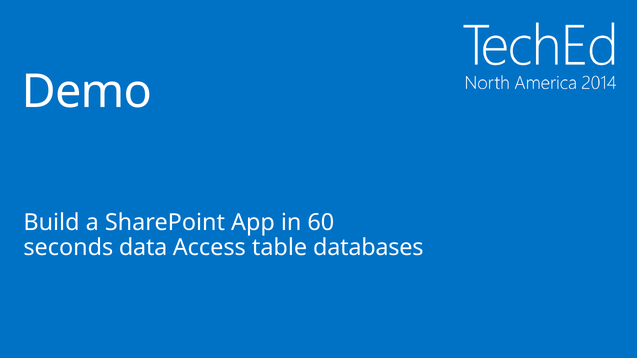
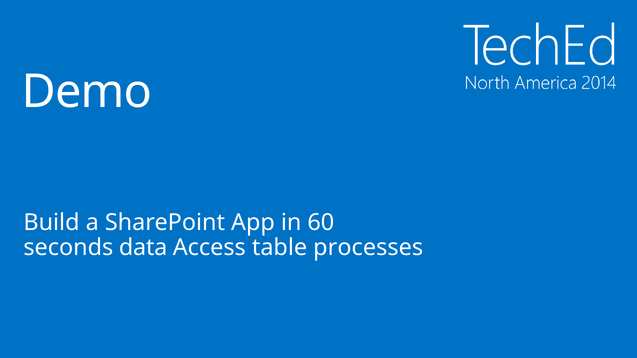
databases: databases -> processes (368, 248)
